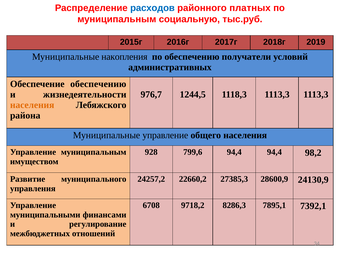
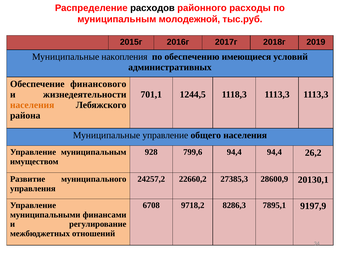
расходов colour: blue -> black (152, 8)
платных: платных -> расходы (250, 8)
социальную: социальную -> молодежной (189, 19)
получатели: получатели -> имеющиеся (246, 57)
Обеспечение обеспечению: обеспечению -> финансового (98, 84)
976,7: 976,7 -> 701,1 (151, 95)
98,2: 98,2 -> 26,2 (313, 153)
24130,9: 24130,9 -> 20130,1 (313, 180)
7392,1: 7392,1 -> 9197,9 (313, 206)
